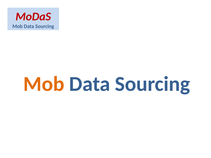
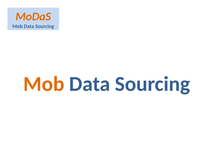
MoDaS colour: red -> orange (33, 17)
